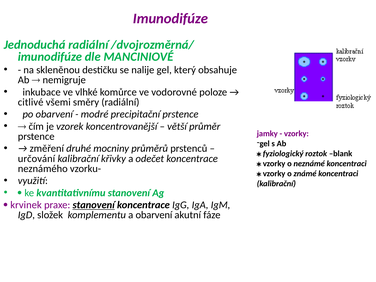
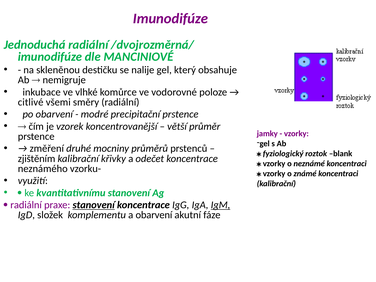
určování: určování -> zjištěním (37, 159)
krvinek: krvinek -> radiální (26, 205)
IgM underline: none -> present (221, 205)
